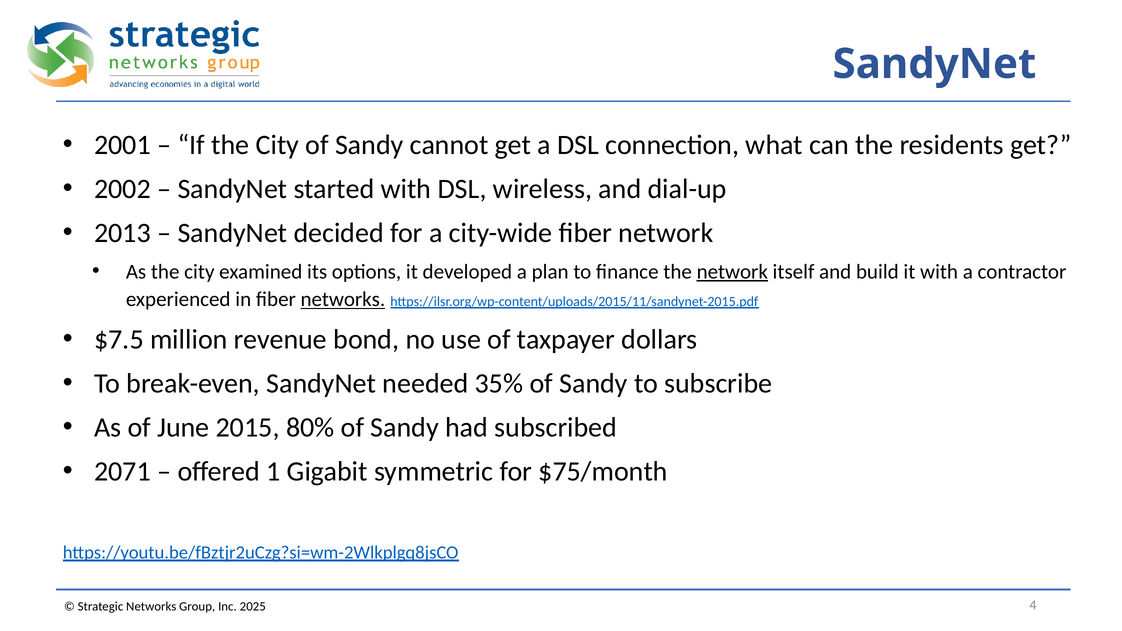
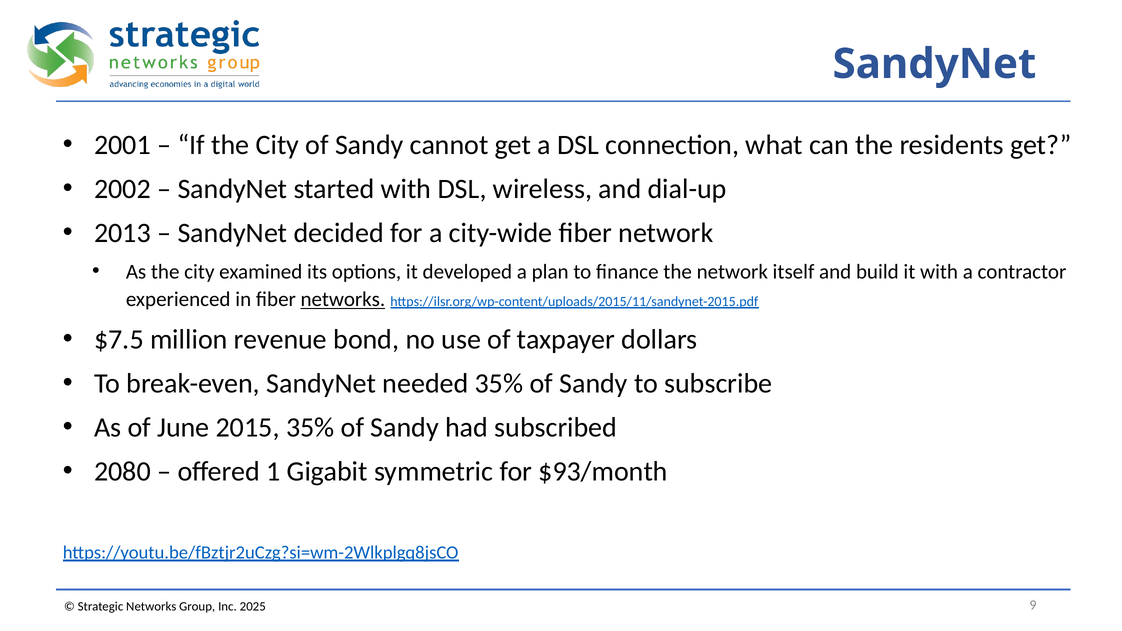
network underline: present -> none (732, 272)
2015 80%: 80% -> 35% (310, 428)
2071: 2071 -> 2080 (122, 472)
$75/month: $75/month -> $93/month (603, 472)
4: 4 -> 9 (1033, 605)
